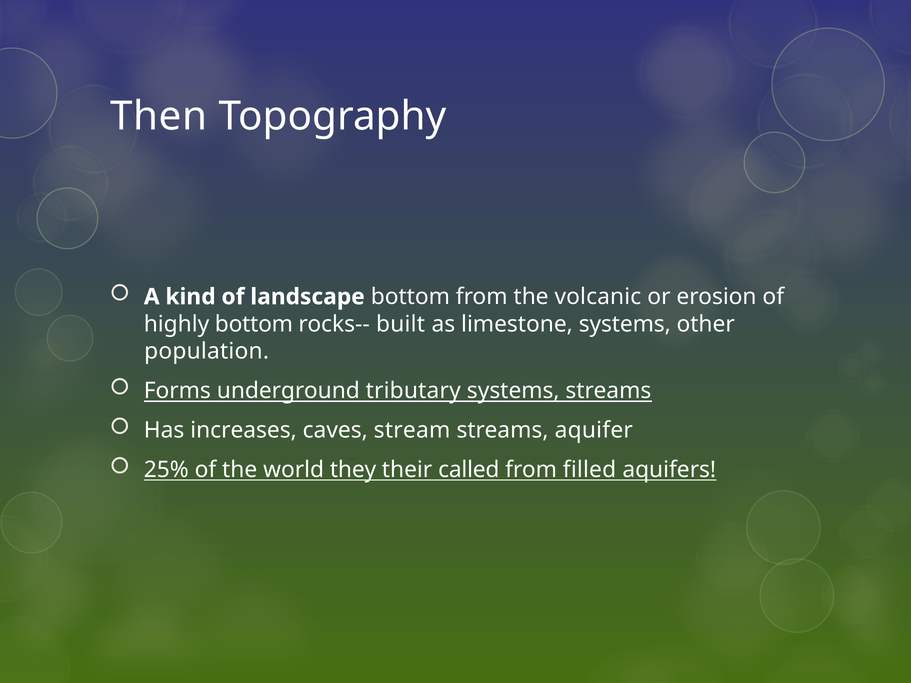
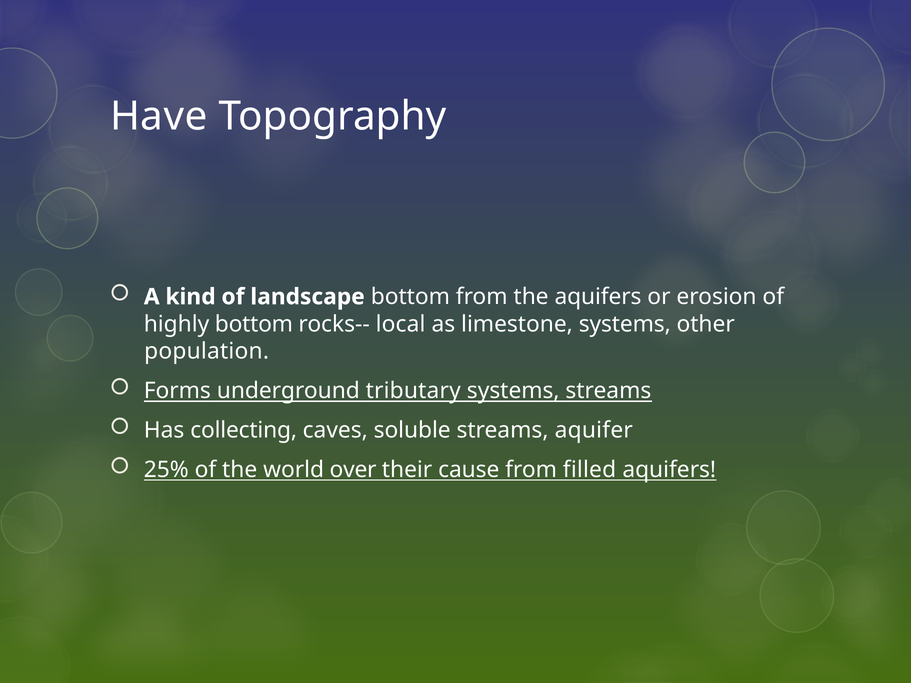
Then: Then -> Have (159, 116)
the volcanic: volcanic -> aquifers (598, 297)
built: built -> local (401, 324)
increases: increases -> collecting (244, 431)
stream: stream -> soluble (412, 431)
they: they -> over (353, 470)
called: called -> cause (469, 470)
